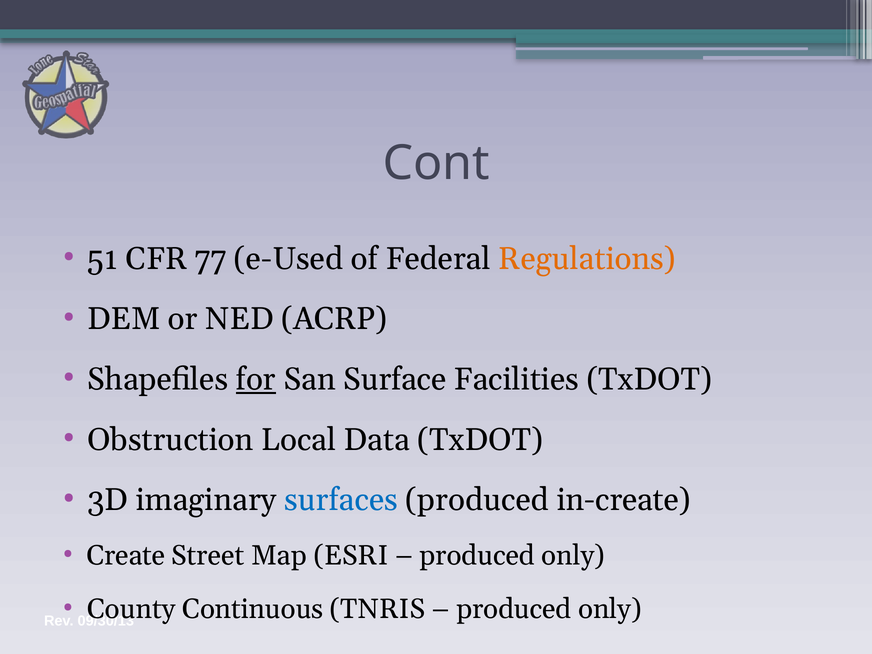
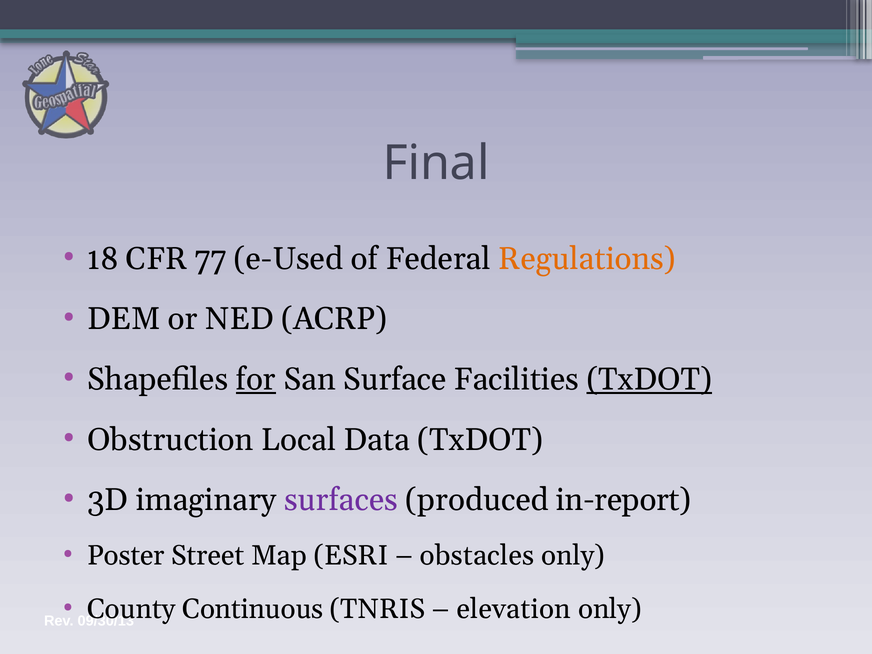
Cont: Cont -> Final (436, 163)
51: 51 -> 18 (103, 259)
TxDOT underline: none -> present (649, 379)
surfaces colour: blue -> purple (341, 500)
in-create: in-create -> in-report (624, 500)
Create: Create -> Poster (126, 556)
produced: produced -> obstacles (477, 556)
produced: produced -> elevation (514, 609)
